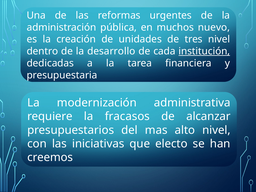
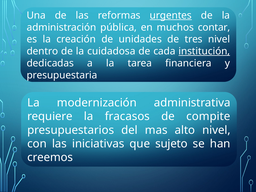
urgentes underline: none -> present (171, 15)
nuevo: nuevo -> contar (214, 27)
desarrollo: desarrollo -> cuidadosa (111, 51)
alcanzar: alcanzar -> compite (208, 116)
electo: electo -> sujeto (171, 144)
